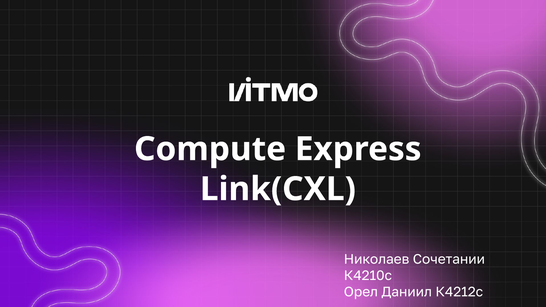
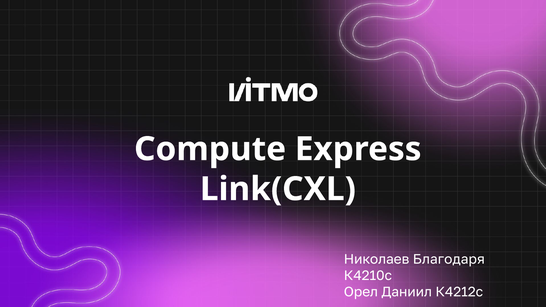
Сочетании: Сочетании -> Благодаря (449, 259)
